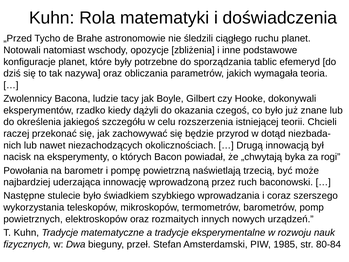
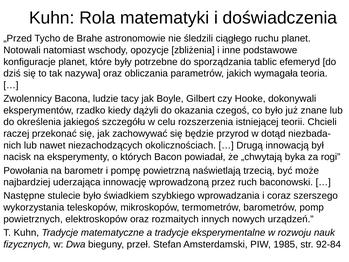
80-84: 80-84 -> 92-84 (328, 244)
